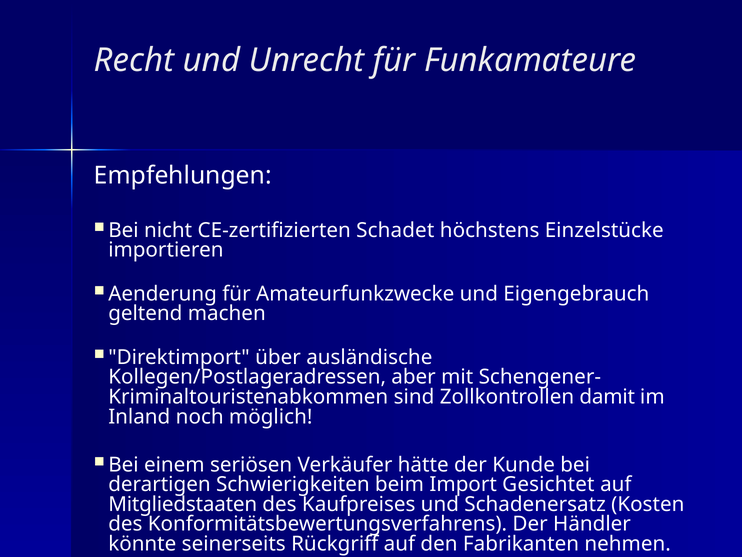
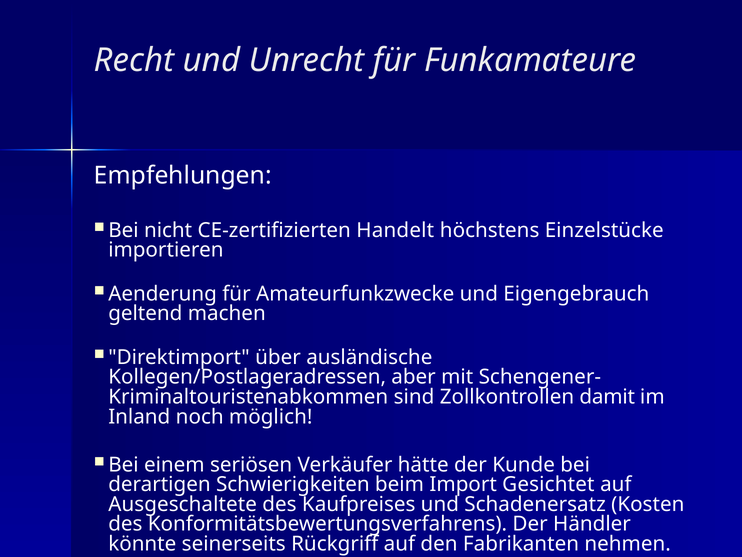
Schadet: Schadet -> Handelt (395, 230)
Mitgliedstaaten: Mitgliedstaaten -> Ausgeschaltete (183, 504)
